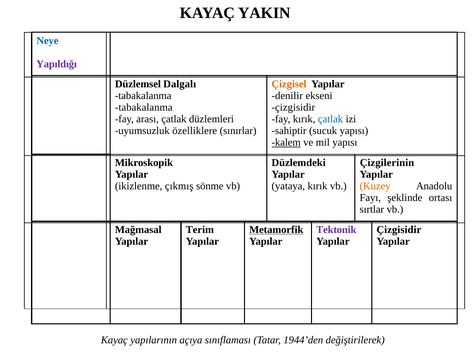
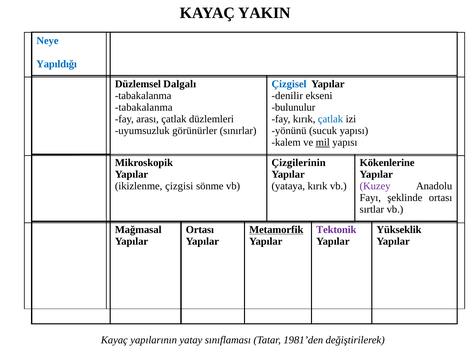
Yapıldığı colour: purple -> blue (57, 64)
Çizgisel colour: orange -> blue (289, 84)
çizgisidir: çizgisidir -> bulunulur (293, 107)
özelliklere: özelliklere -> görünürler (195, 131)
sahiptir: sahiptir -> yönünü (289, 131)
kalem underline: present -> none (286, 142)
mil underline: none -> present (323, 142)
Düzlemdeki: Düzlemdeki -> Çizgilerinin (299, 162)
Çizgilerinin: Çizgilerinin -> Kökenlerine (387, 162)
çıkmış: çıkmış -> çizgisi (179, 186)
Kuzey colour: orange -> purple (375, 186)
Terim: Terim -> Ortası (200, 229)
Çizgisidir: Çizgisidir -> Yükseklik (399, 229)
açıya: açıya -> yatay (191, 340)
1944’den: 1944’den -> 1981’den (303, 340)
